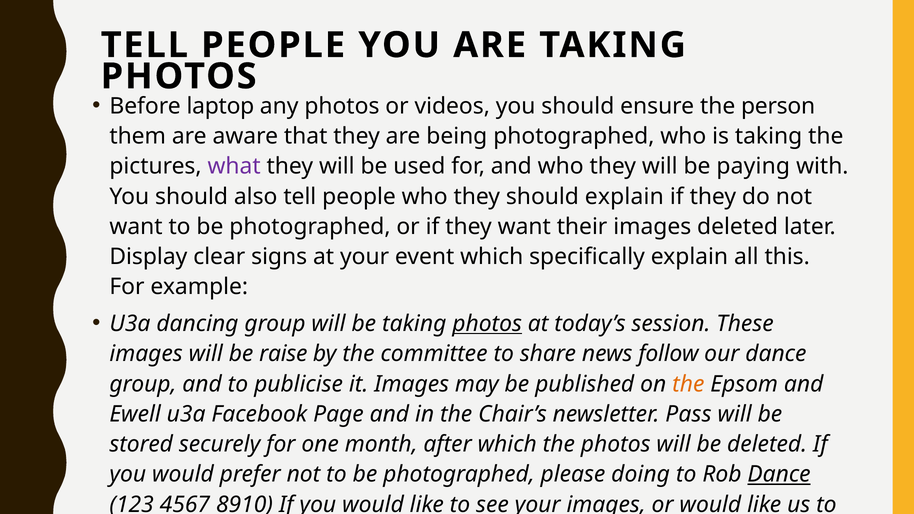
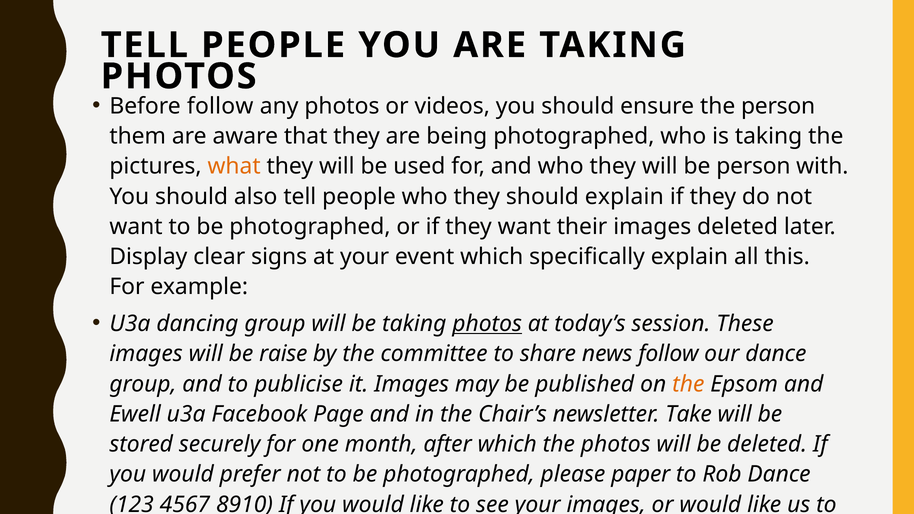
Before laptop: laptop -> follow (220, 106)
what colour: purple -> orange (234, 166)
be paying: paying -> person (753, 166)
Pass: Pass -> Take (689, 414)
doing: doing -> paper (641, 474)
Dance underline: present -> none (779, 474)
